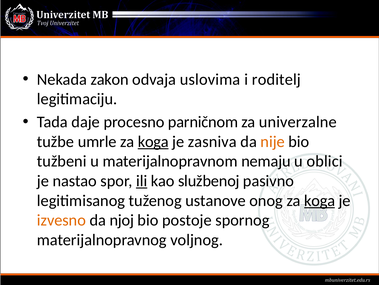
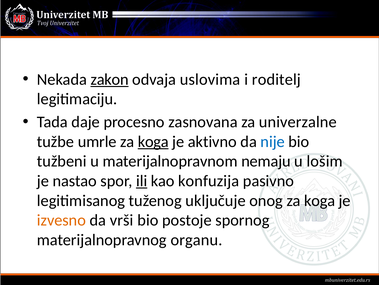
zakon underline: none -> present (110, 79)
parničnom: parničnom -> zasnovana (203, 122)
zasniva: zasniva -> aktivno (212, 141)
nije colour: orange -> blue (273, 141)
oblici: oblici -> lošim (325, 161)
službenoj: službenoj -> konfuzija (209, 180)
ustanove: ustanove -> uključuje (216, 200)
koga underline: present -> none (320, 200)
njoj: njoj -> vrši (122, 220)
voljnog: voljnog -> organu (197, 239)
